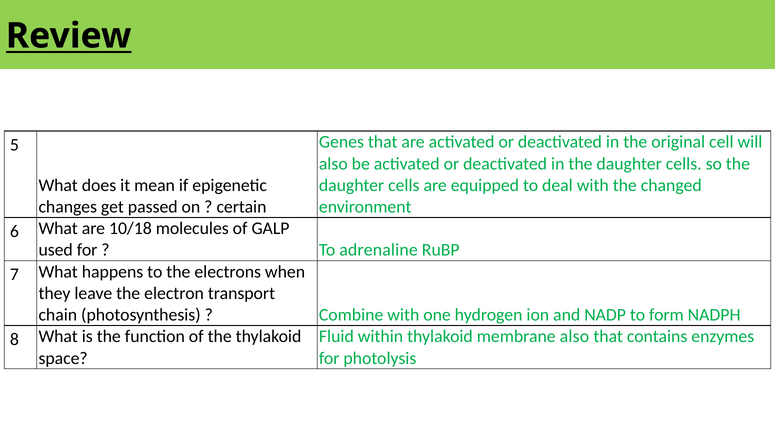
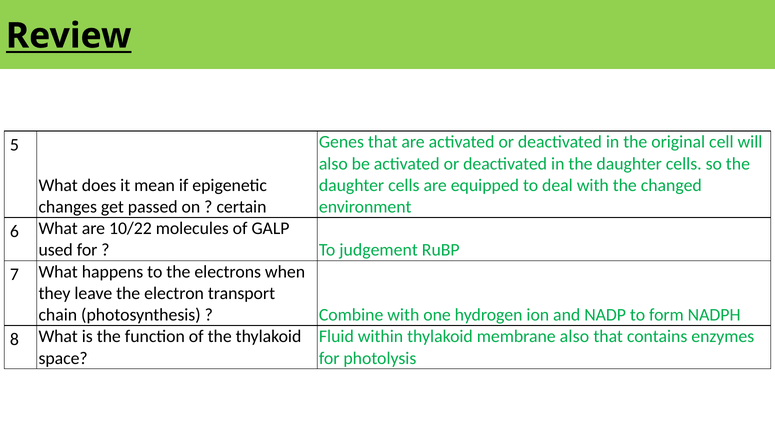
10/18: 10/18 -> 10/22 (130, 228)
adrenaline: adrenaline -> judgement (379, 250)
